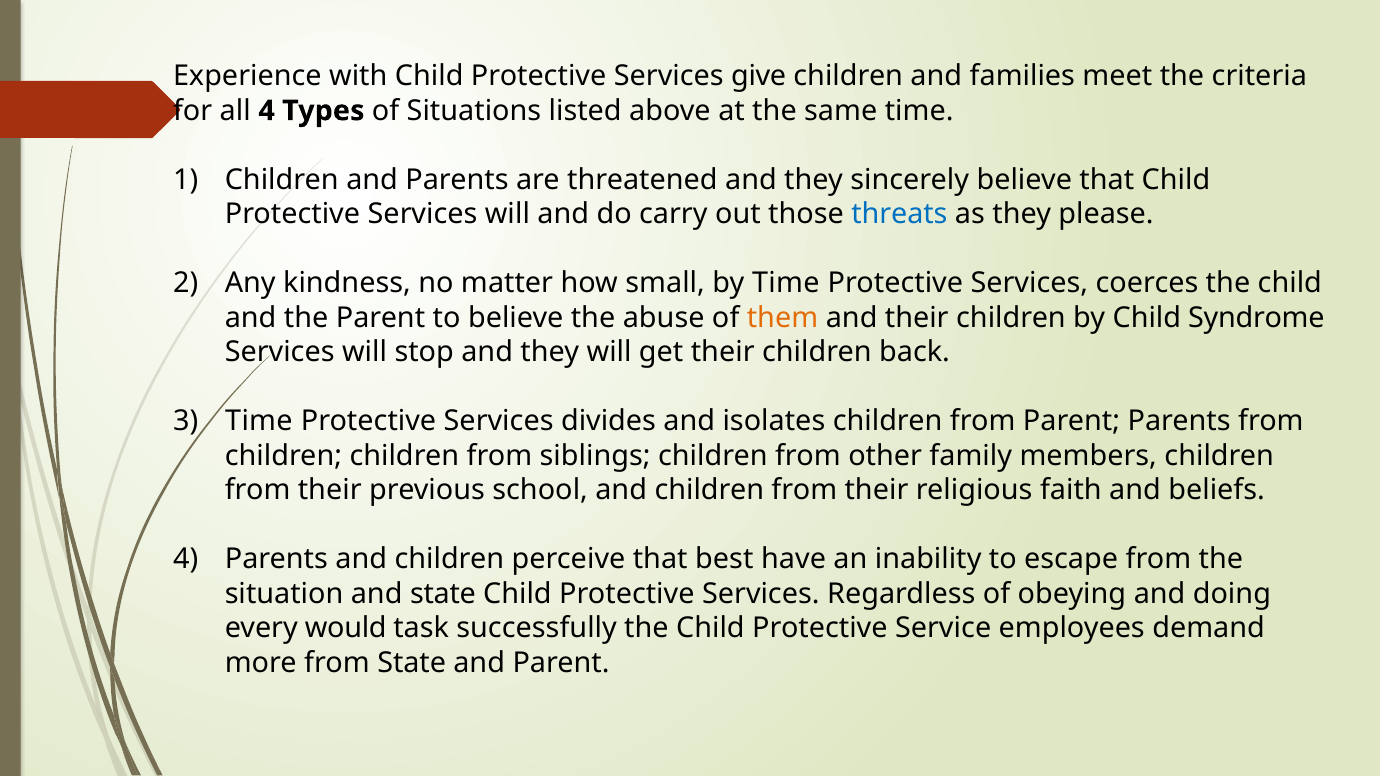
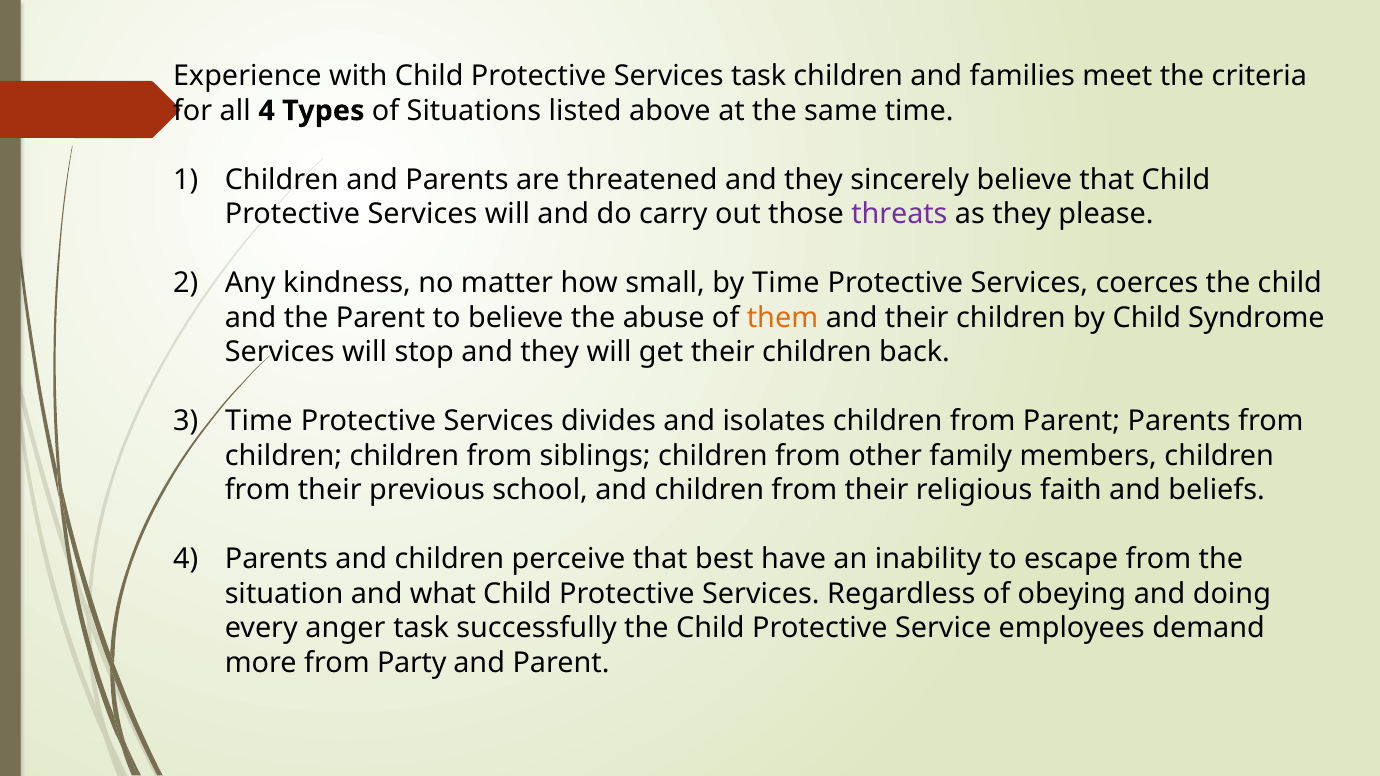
Services give: give -> task (759, 76)
threats colour: blue -> purple (899, 214)
and state: state -> what (443, 594)
would: would -> anger (345, 628)
from State: State -> Party (412, 663)
